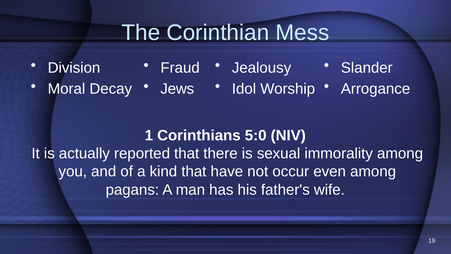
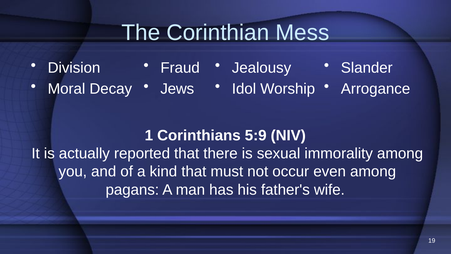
5:0: 5:0 -> 5:9 (256, 135)
have: have -> must (227, 171)
